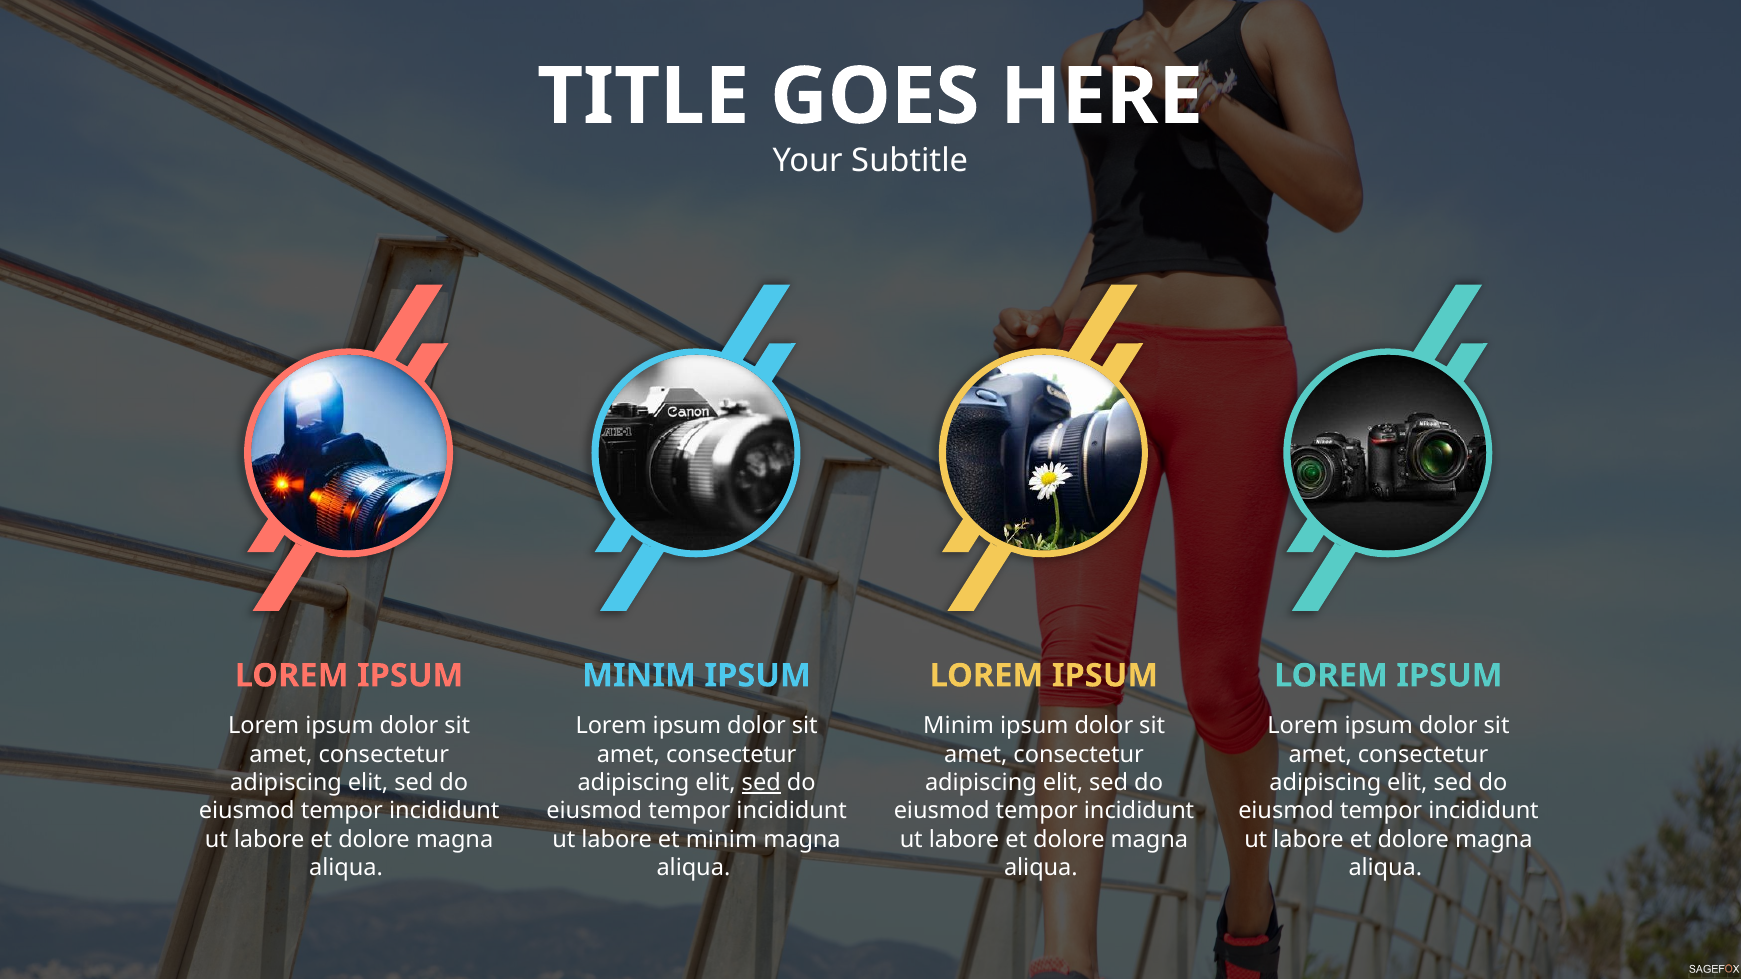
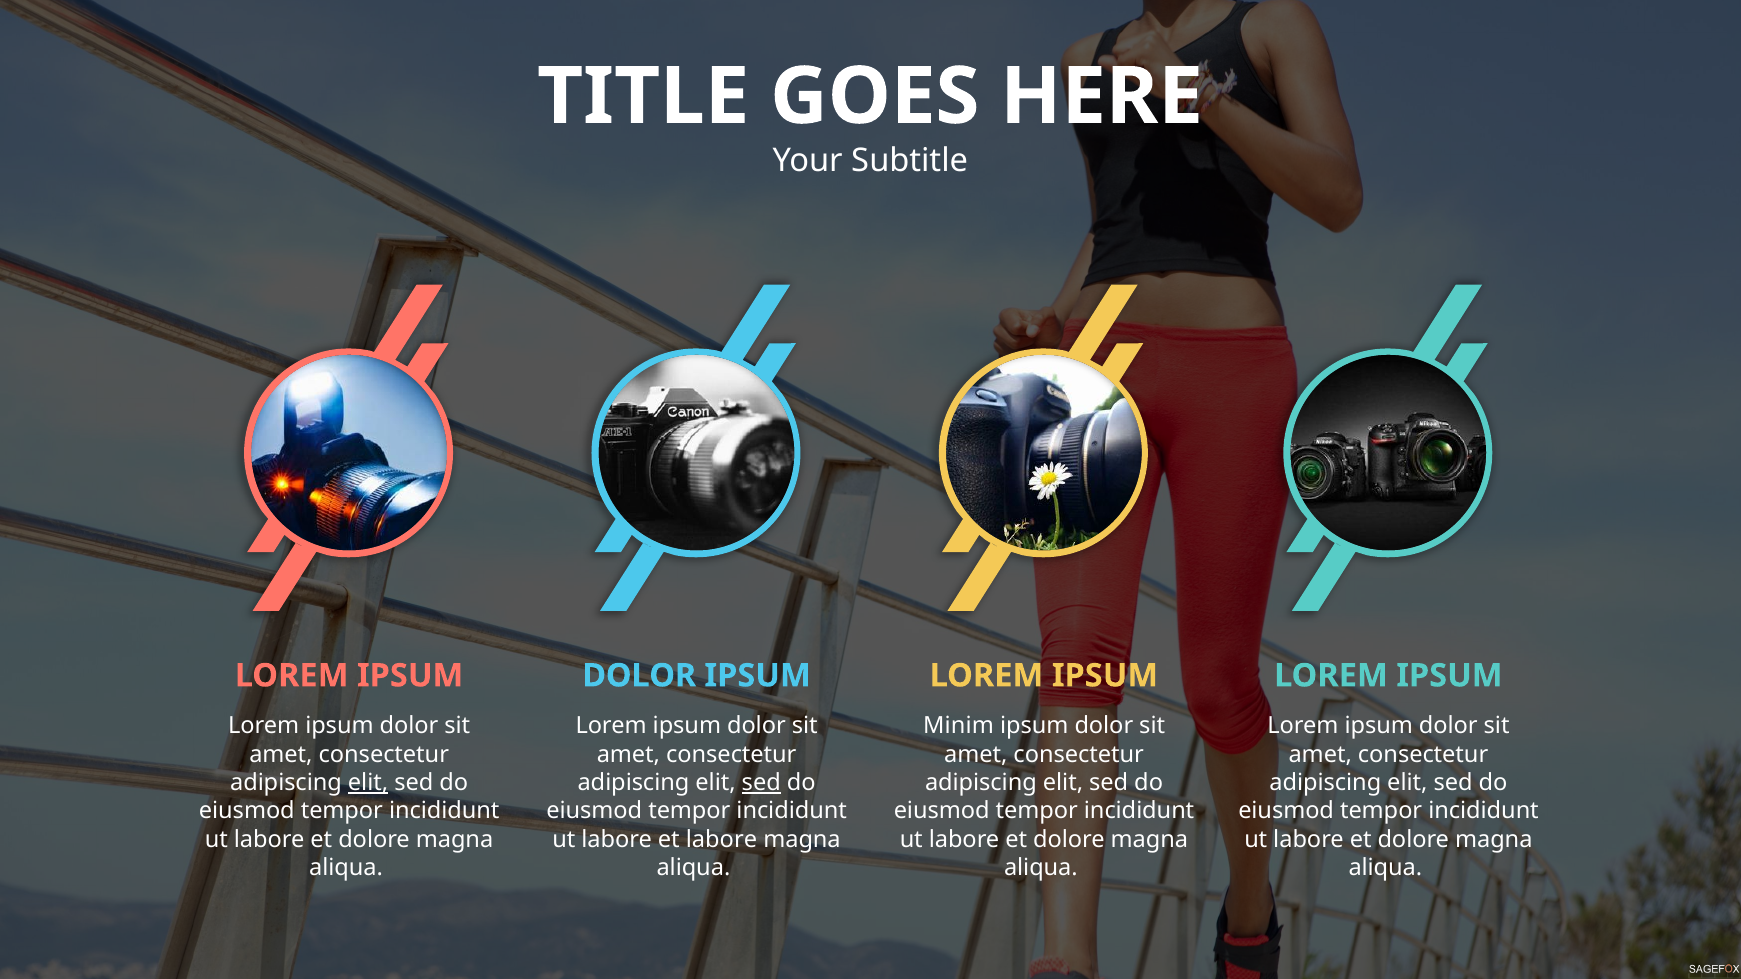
MINIM: MINIM -> DOLOR (639, 676)
elit underline: none -> present (368, 783)
et minim: minim -> labore (721, 840)
